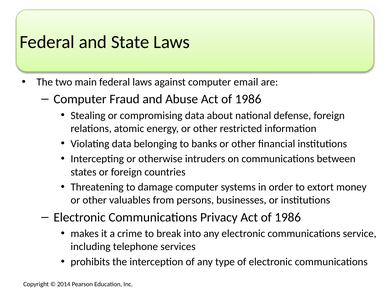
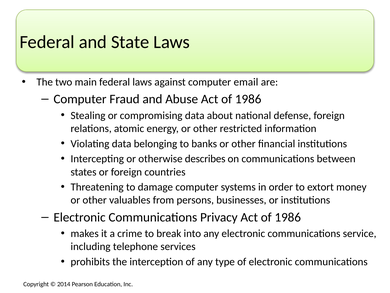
intruders: intruders -> describes (205, 159)
